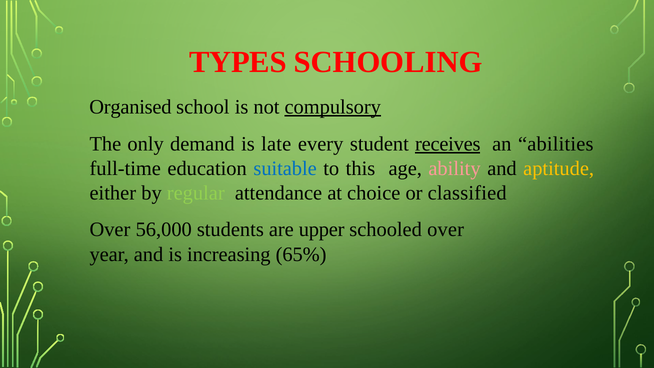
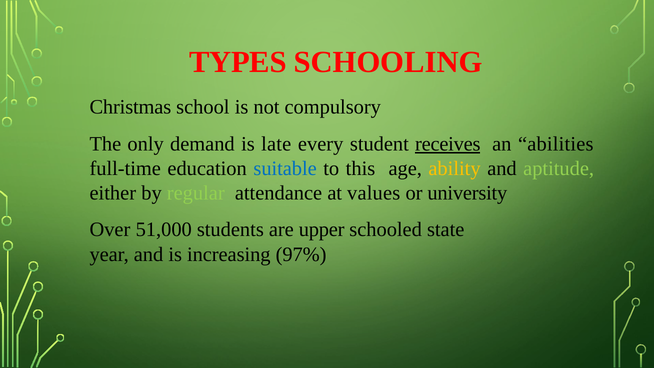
Organised: Organised -> Christmas (130, 107)
compulsory underline: present -> none (333, 107)
ability colour: pink -> yellow (455, 168)
aptitude colour: yellow -> light green (559, 168)
choice: choice -> values (374, 193)
classified: classified -> university (467, 193)
56,000: 56,000 -> 51,000 (164, 230)
schooled over: over -> state (446, 230)
65%: 65% -> 97% (301, 254)
